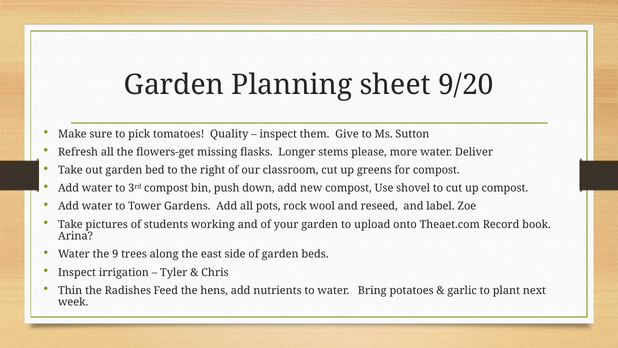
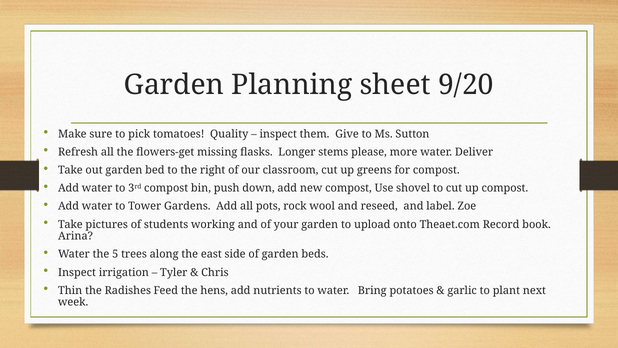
9: 9 -> 5 (115, 254)
